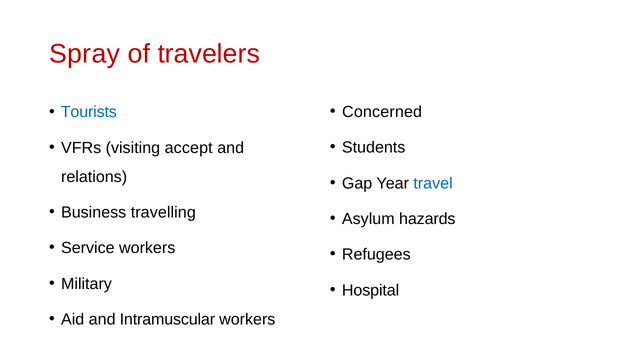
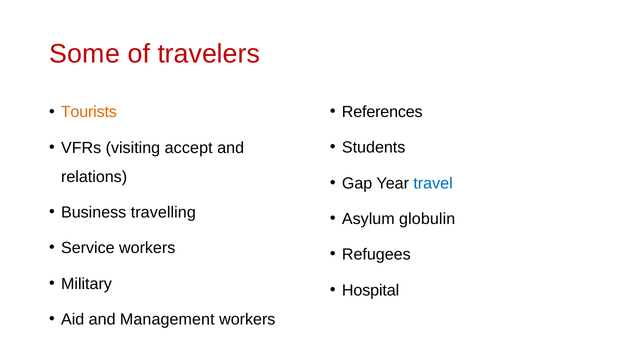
Spray: Spray -> Some (85, 54)
Concerned: Concerned -> References (382, 112)
Tourists colour: blue -> orange (89, 112)
hazards: hazards -> globulin (427, 219)
Intramuscular: Intramuscular -> Management (167, 319)
